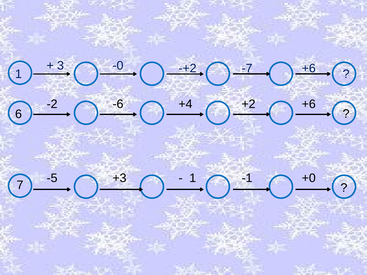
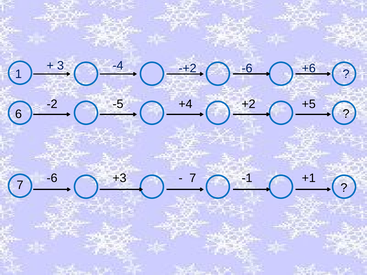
-0: -0 -> -4 (118, 66)
-+2 -7: -7 -> -6 (247, 68)
-6: -6 -> -5 (118, 104)
+2 +6: +6 -> +5 (309, 104)
-5: -5 -> -6 (52, 178)
1: 1 -> 7 (193, 178)
+0: +0 -> +1 (309, 178)
